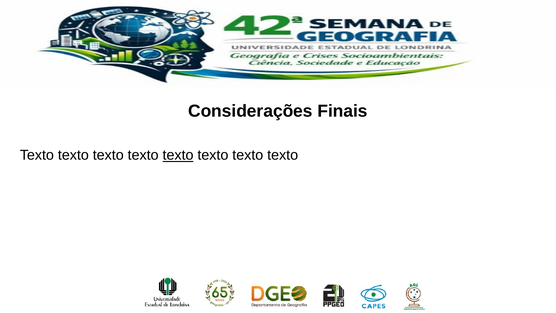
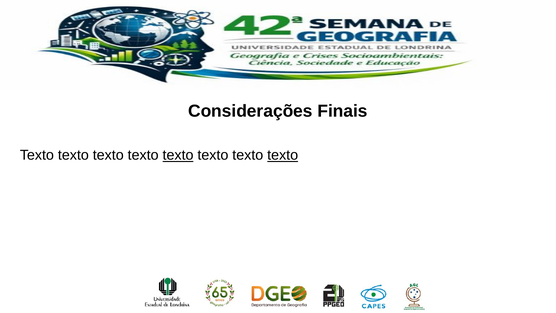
texto underline: none -> present (283, 155)
